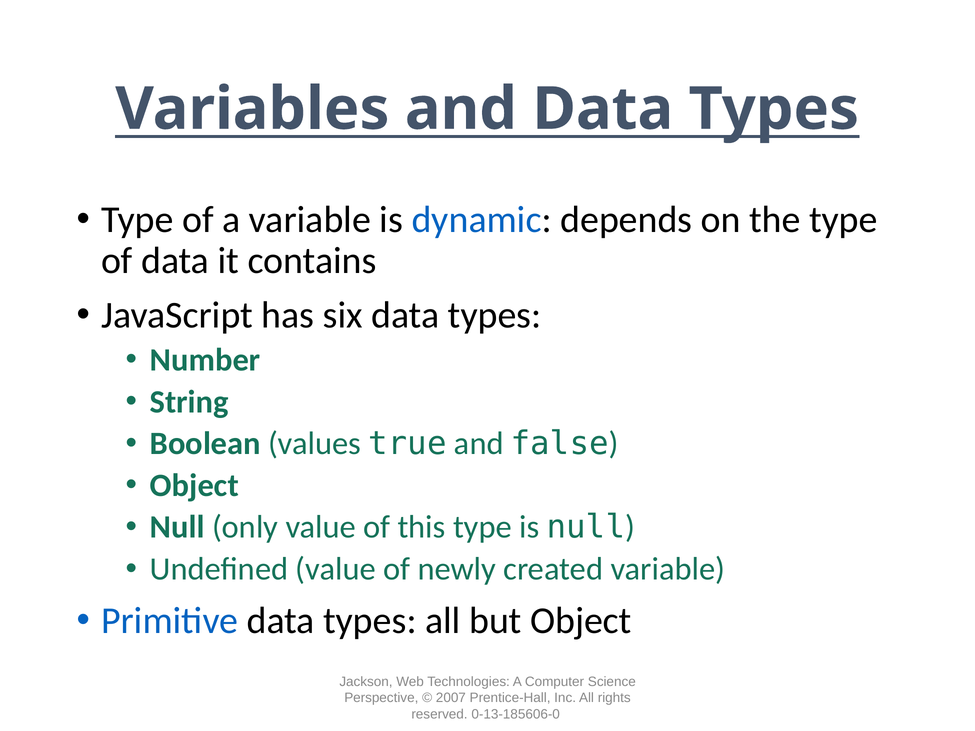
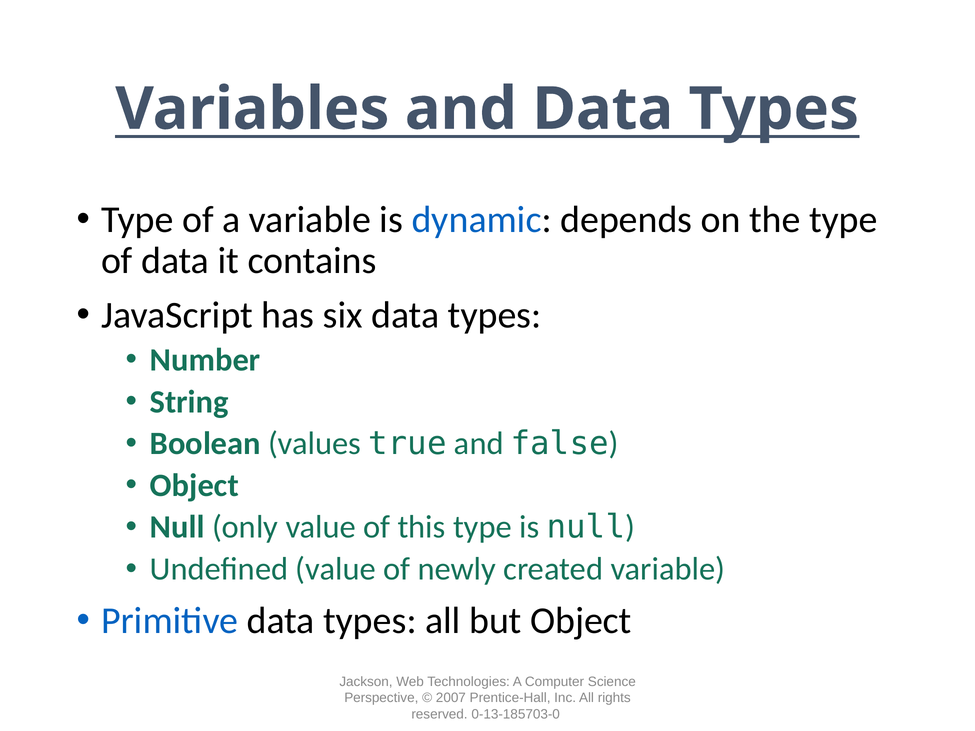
0-13-185606-0: 0-13-185606-0 -> 0-13-185703-0 (516, 714)
